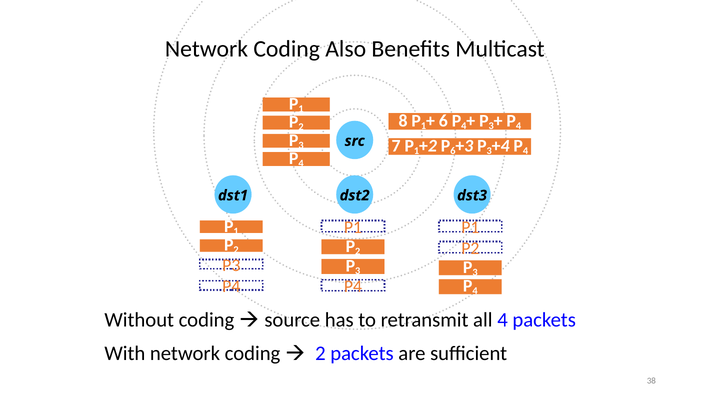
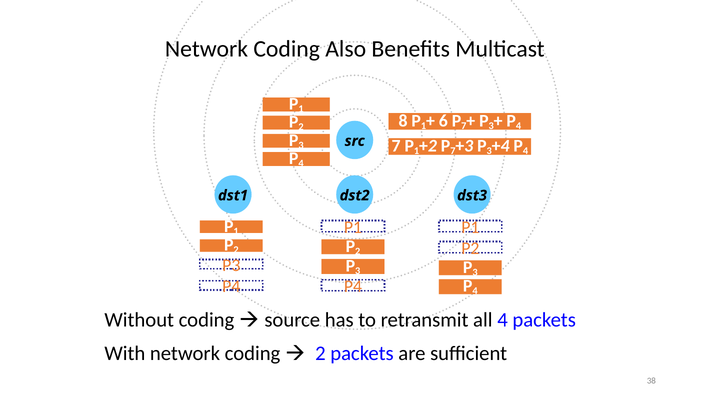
4: 4 -> 7 (464, 126)
6: 6 -> 7 (453, 151)
